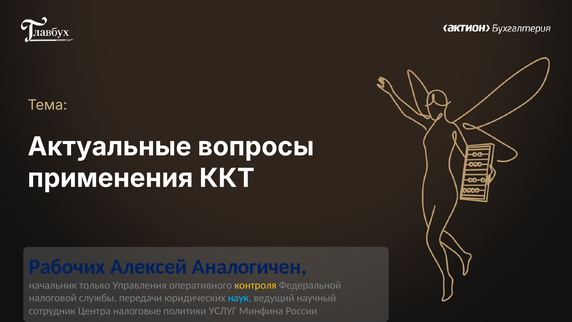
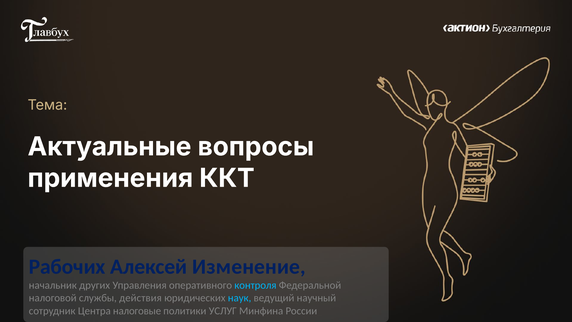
Аналогичен: Аналогичен -> Изменение (249, 266)
только: только -> других (95, 285)
контроля colour: yellow -> light blue (255, 285)
передачи: передачи -> действия (140, 298)
